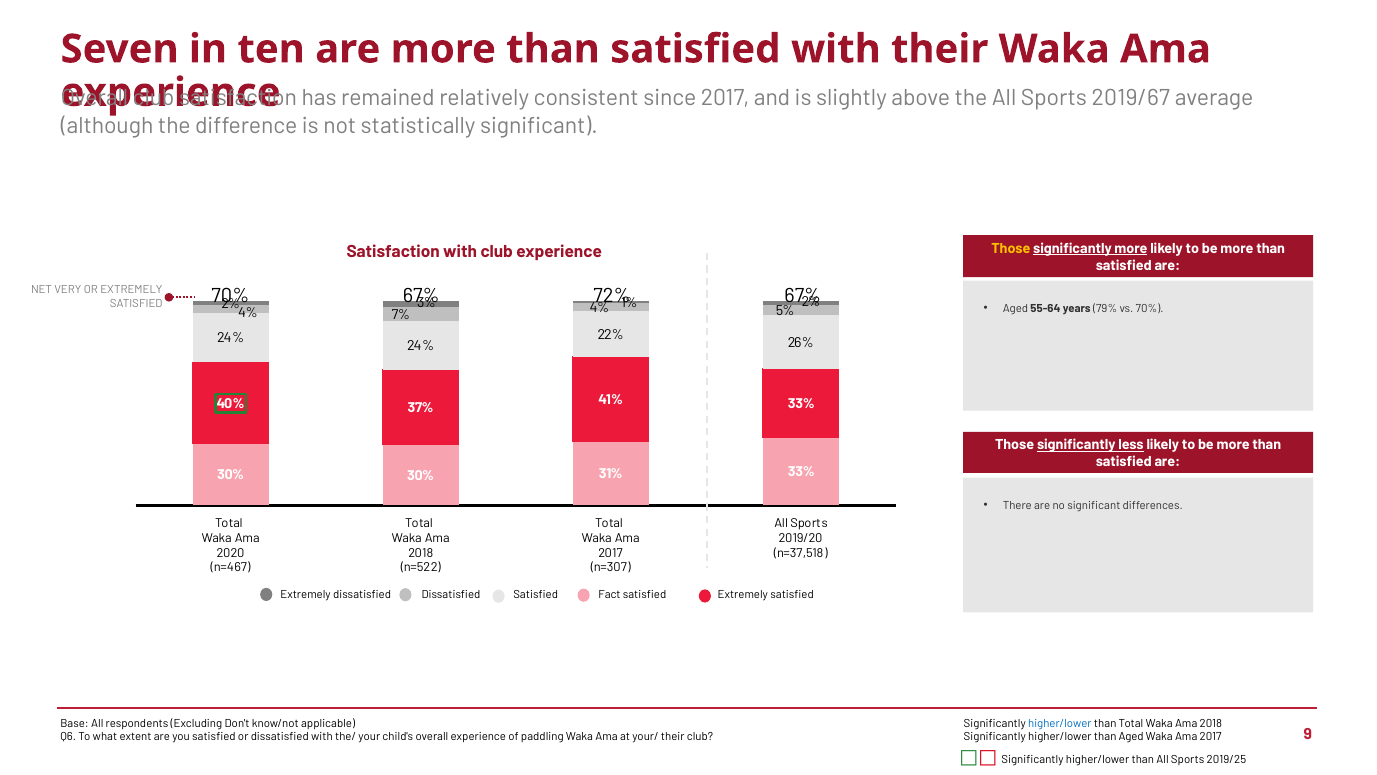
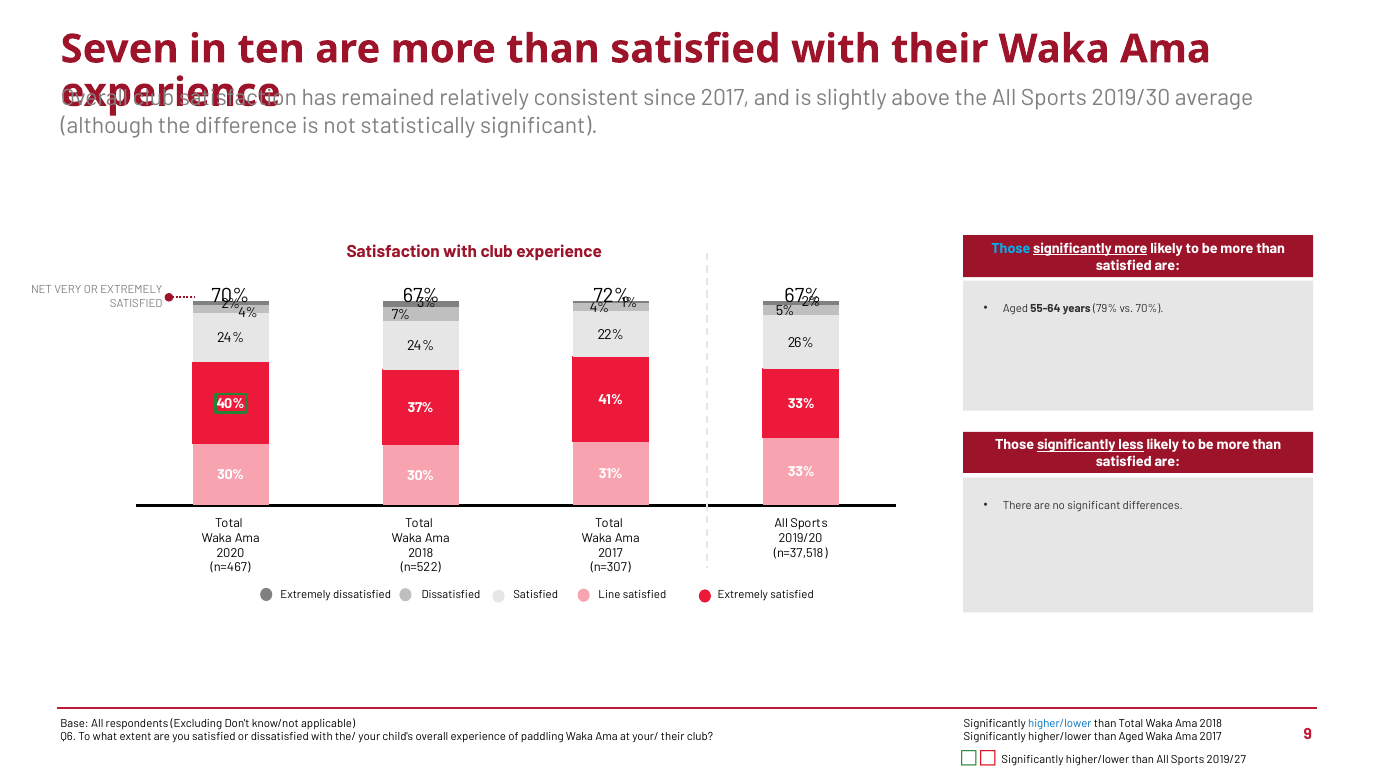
2019/67: 2019/67 -> 2019/30 (1131, 98)
Those colour: yellow -> light blue (1011, 248)
Fact: Fact -> Line (609, 595)
2019/25: 2019/25 -> 2019/27 (1226, 759)
